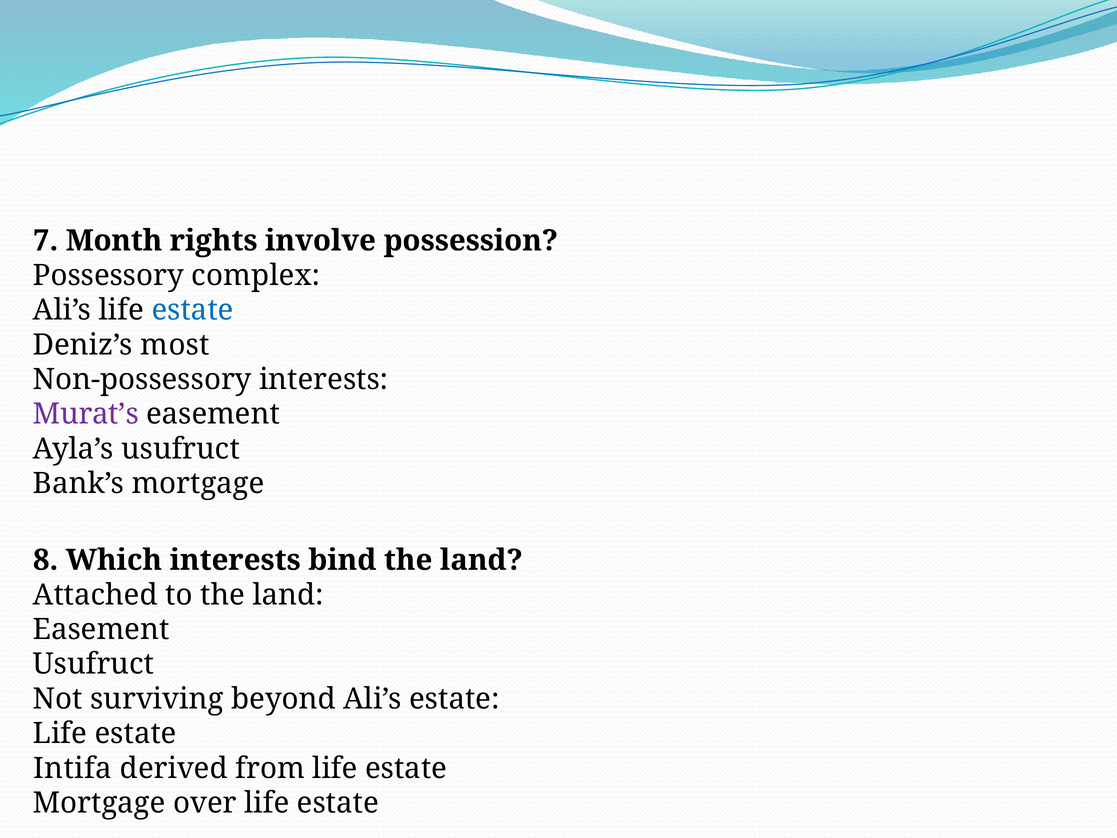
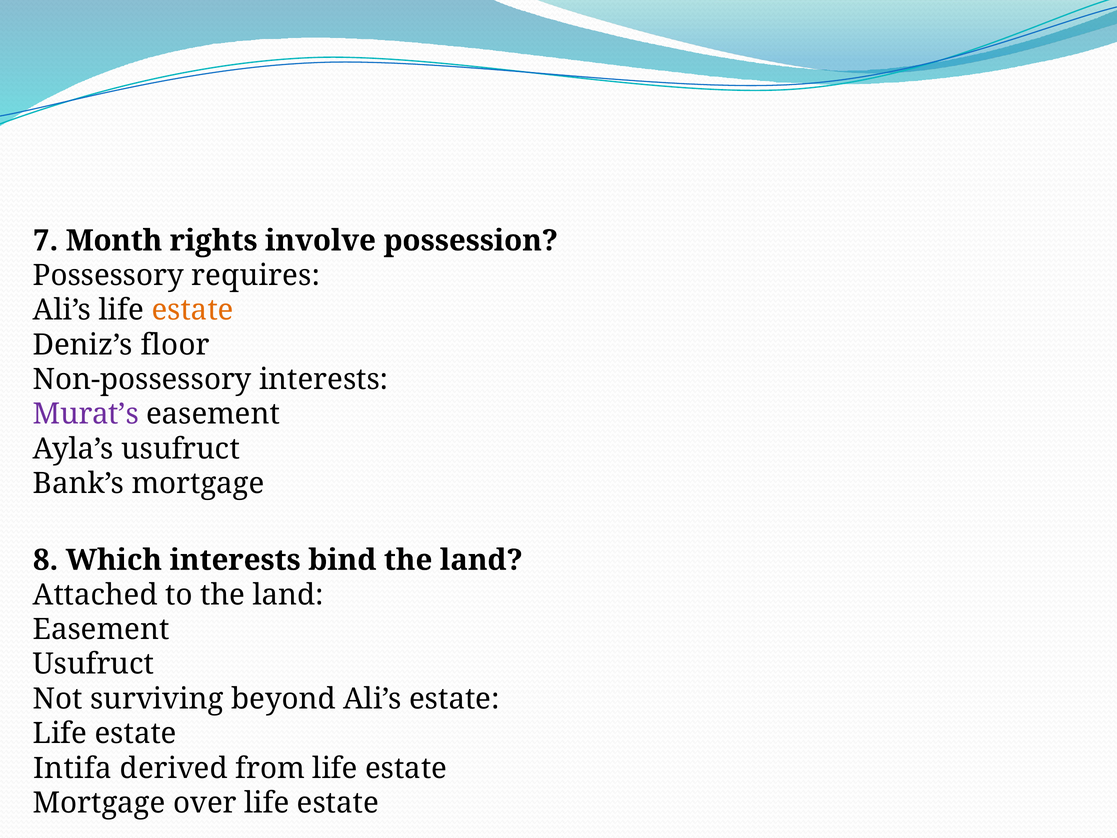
complex: complex -> requires (256, 275)
estate colour: blue -> orange (193, 310)
most: most -> floor (175, 345)
